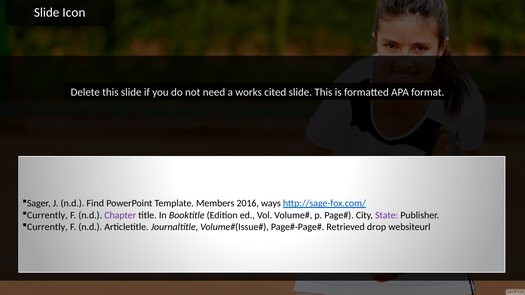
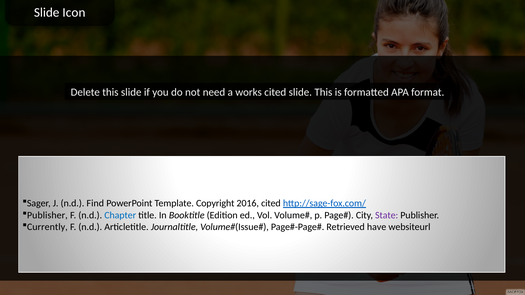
Members: Members -> Copyright (215, 203)
2016 ways: ways -> cited (271, 203)
Currently: Currently -> Publisher (47, 215)
Chapter colour: purple -> blue (120, 215)
drop: drop -> have (377, 227)
